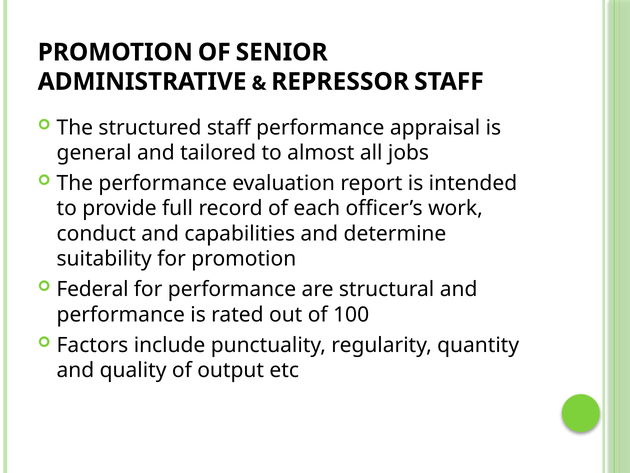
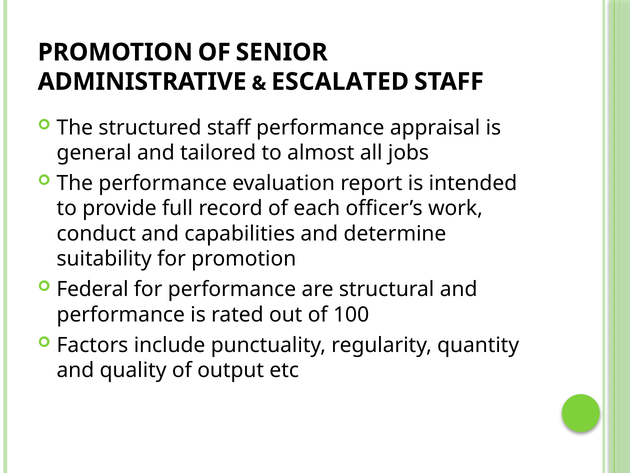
REPRESSOR: REPRESSOR -> ESCALATED (340, 82)
